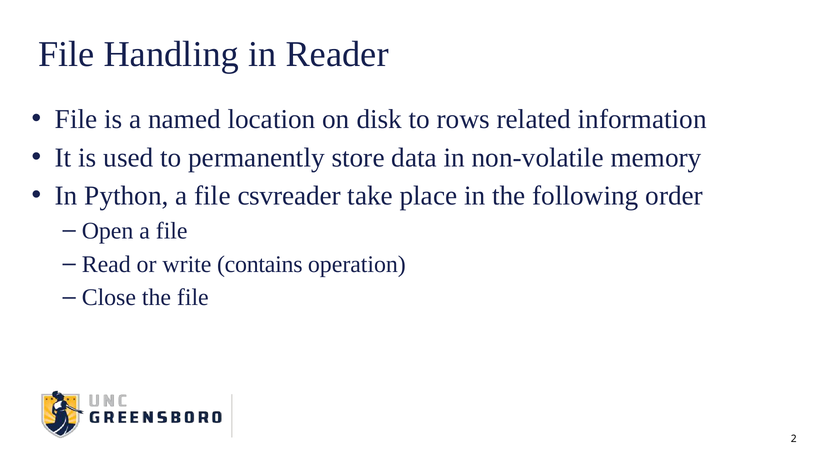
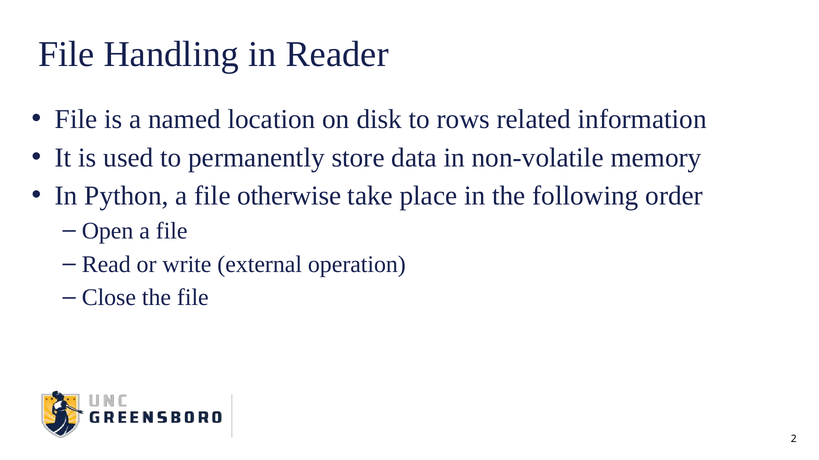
csvreader: csvreader -> otherwise (289, 196)
contains: contains -> external (260, 265)
